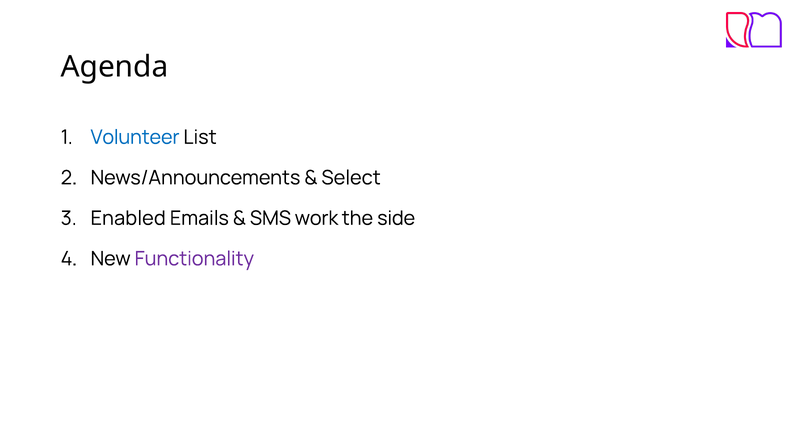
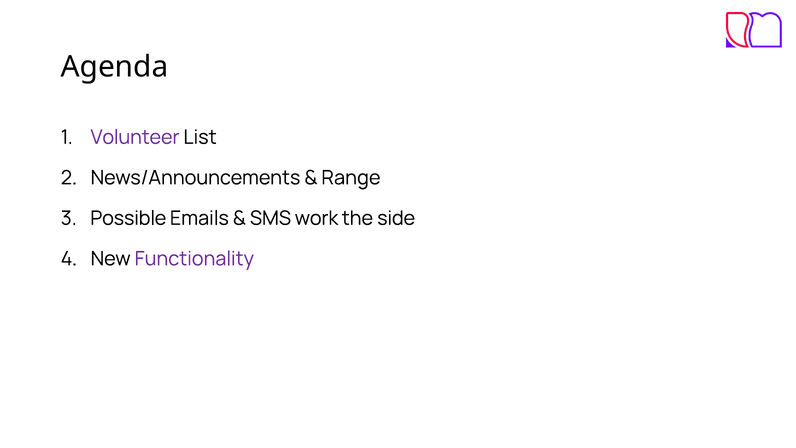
Volunteer colour: blue -> purple (135, 137)
Select: Select -> Range (351, 178)
Enabled: Enabled -> Possible (128, 218)
